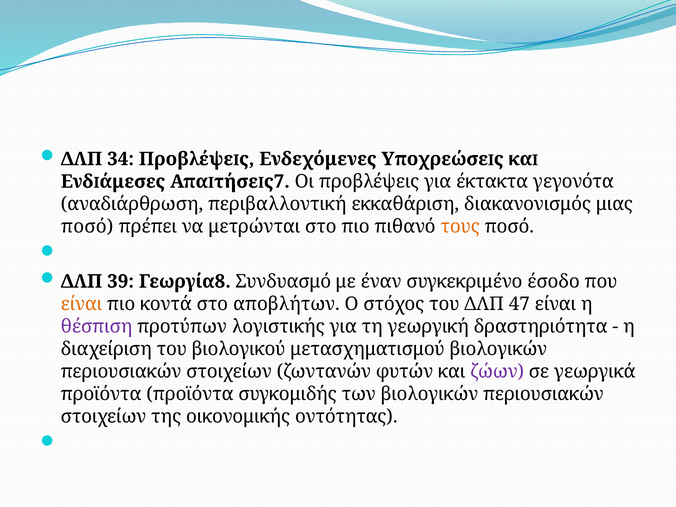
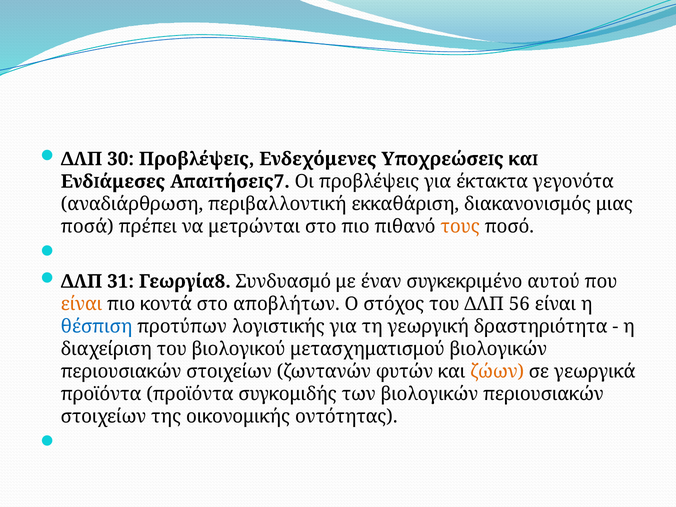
34: 34 -> 30 (121, 159)
ποσό: ποσό -> ποσά (87, 227)
39: 39 -> 31 (121, 281)
έσοδο: έσοδο -> αυτού (554, 281)
47: 47 -> 56 (519, 304)
θέσπιση colour: purple -> blue (97, 327)
ζώων colour: purple -> orange (497, 372)
